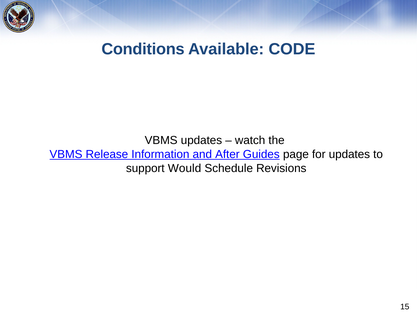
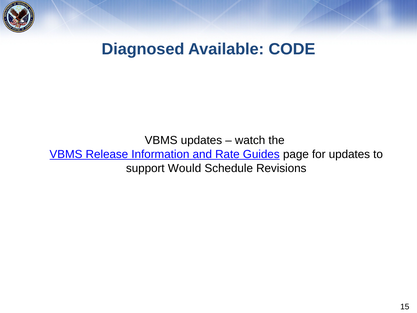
Conditions: Conditions -> Diagnosed (143, 49)
After: After -> Rate (227, 154)
